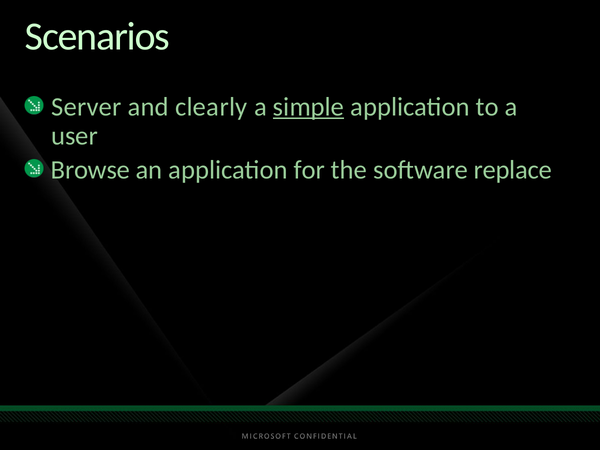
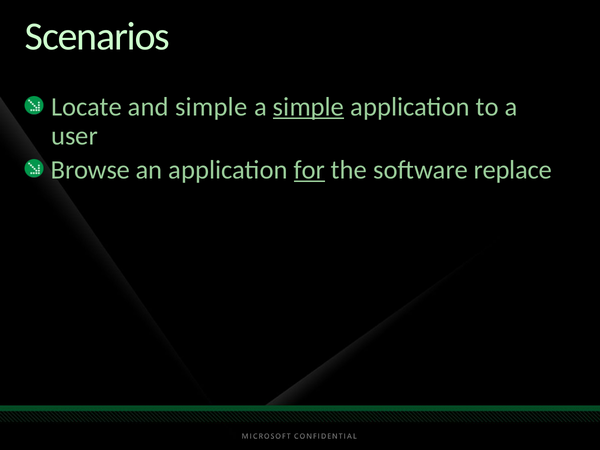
Server: Server -> Locate (86, 107)
and clearly: clearly -> simple (211, 107)
for underline: none -> present (309, 170)
